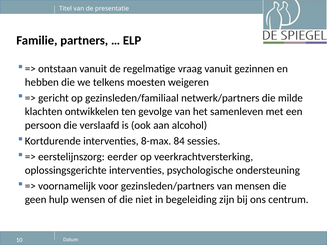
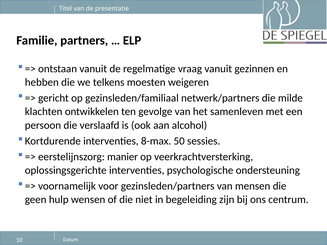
84: 84 -> 50 (179, 141)
eerder: eerder -> manier (123, 157)
